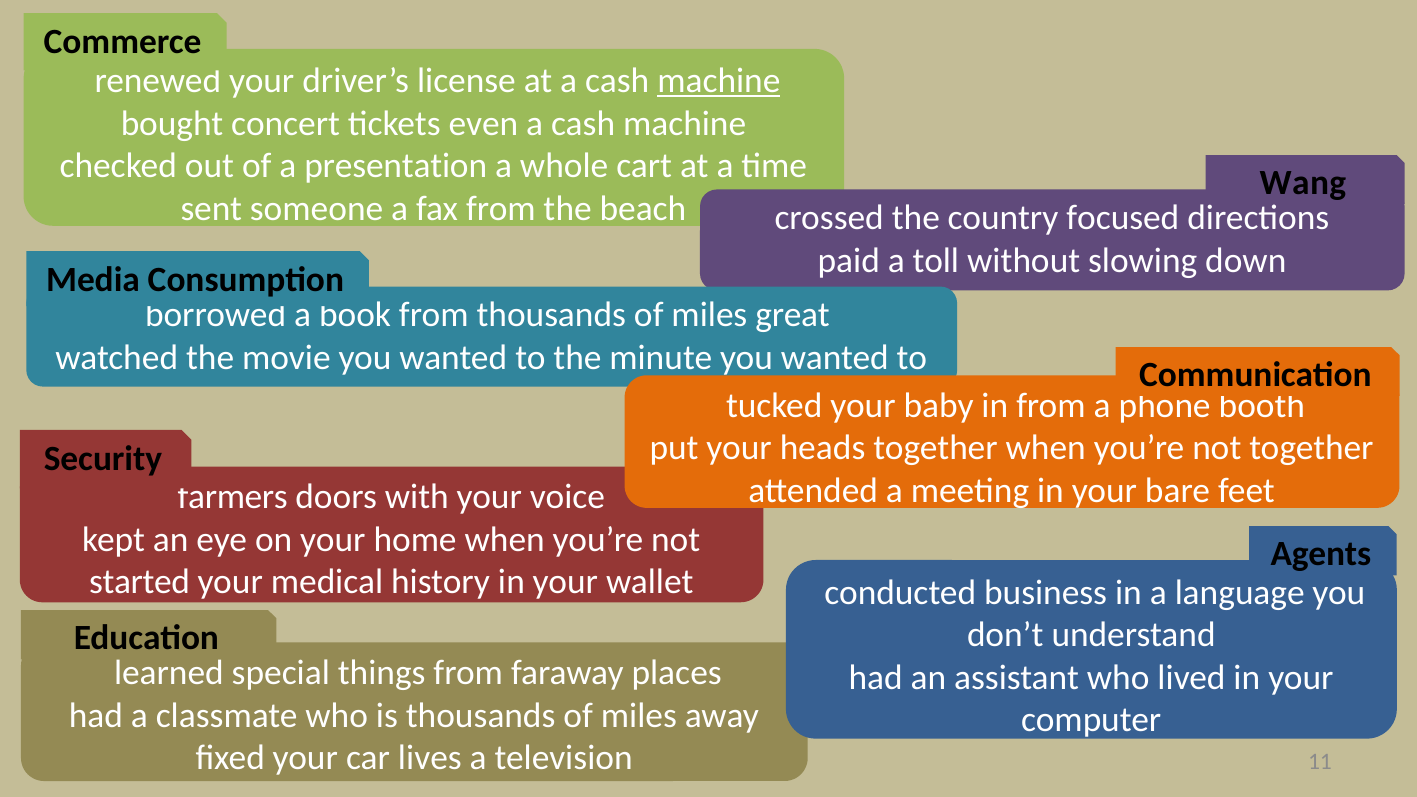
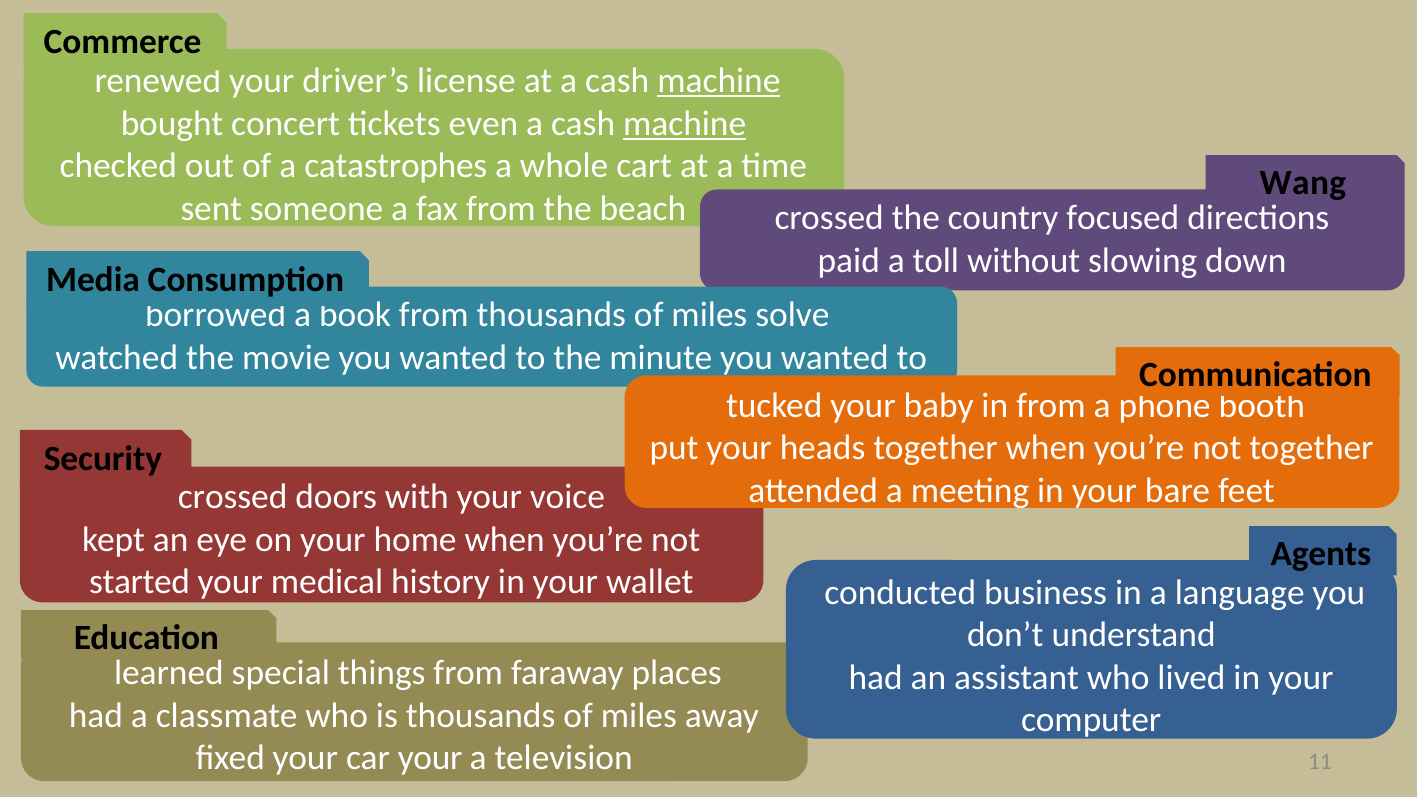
machine underline: none -> present (685, 124)
presentation: presentation -> catastrophes (396, 166)
great: great -> solve (792, 315)
farmers: farmers -> crossed (233, 497)
car lives: lives -> your (430, 758)
